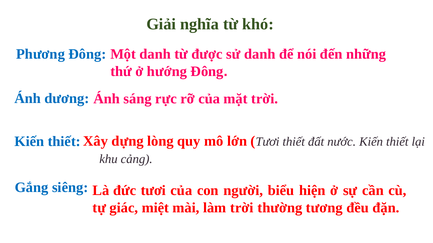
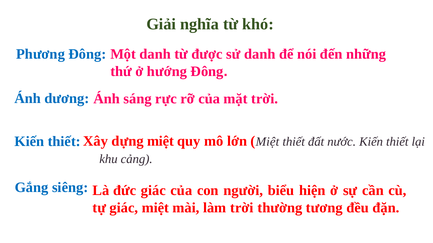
dựng lòng: lòng -> miệt (160, 142)
Tươi: Tươi -> Miệt (267, 142)
đức tươi: tươi -> giác (153, 191)
